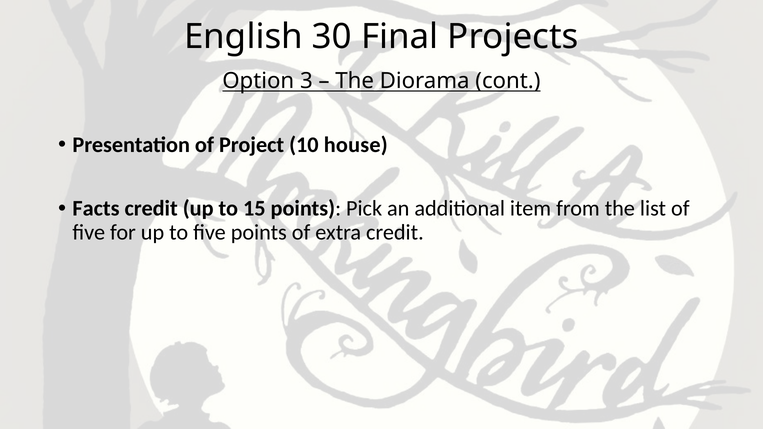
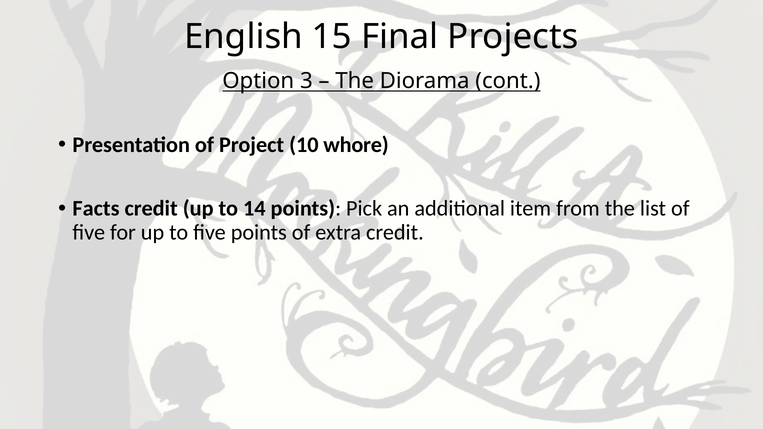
30: 30 -> 15 (332, 37)
house: house -> whore (356, 145)
15: 15 -> 14 (254, 209)
